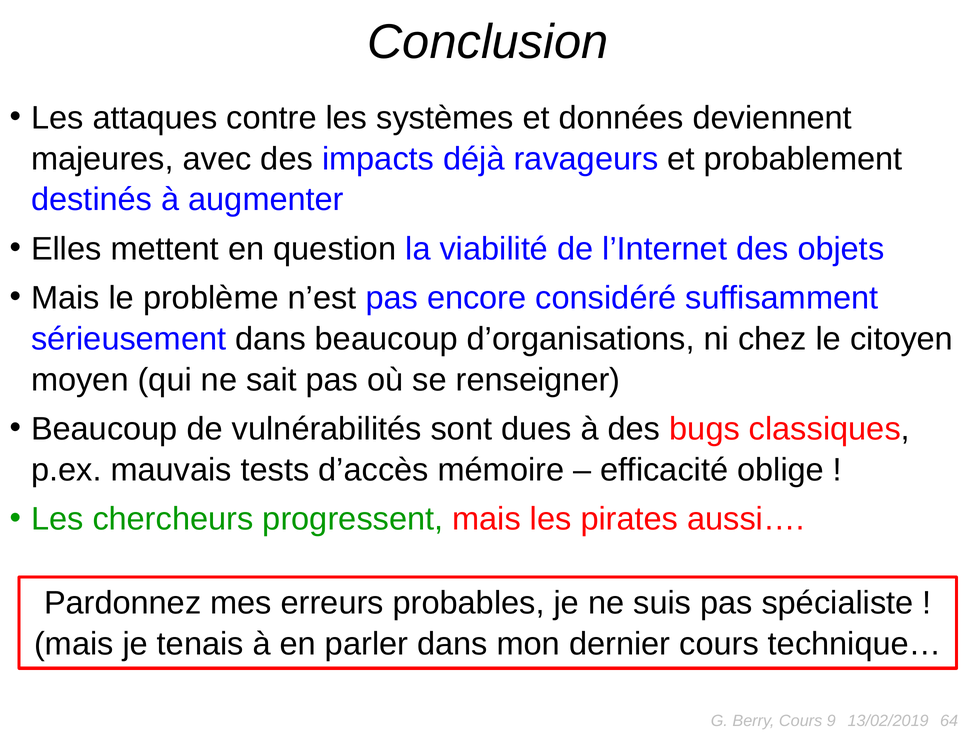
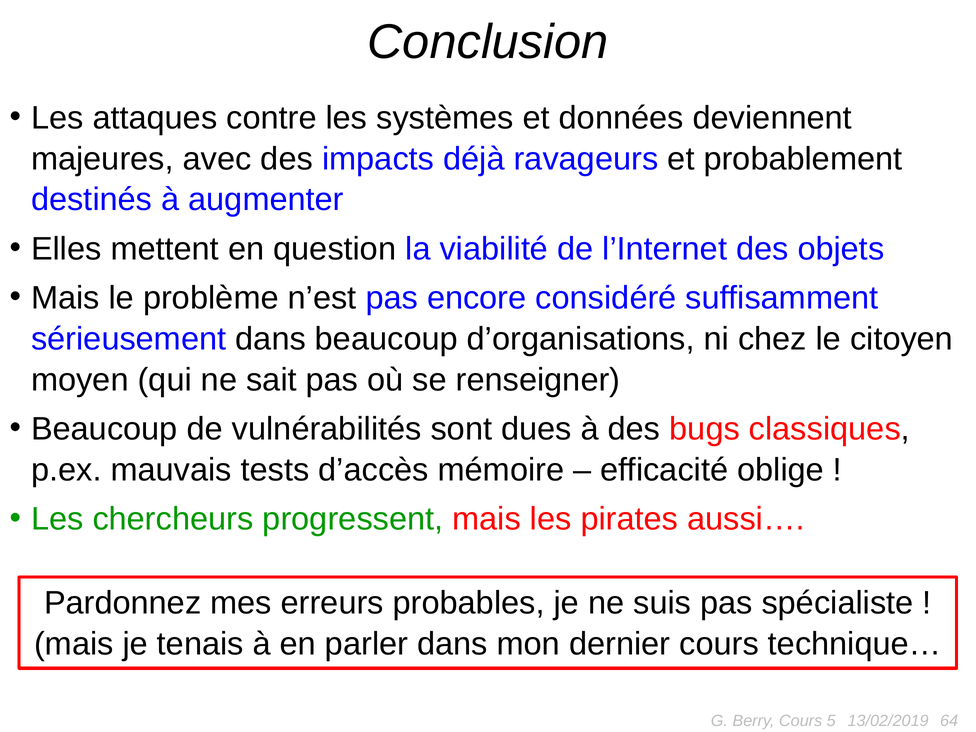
9: 9 -> 5 (831, 721)
